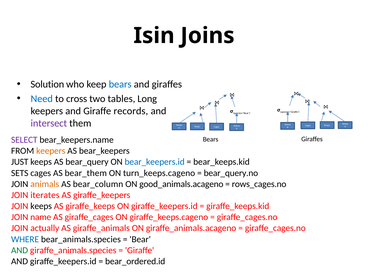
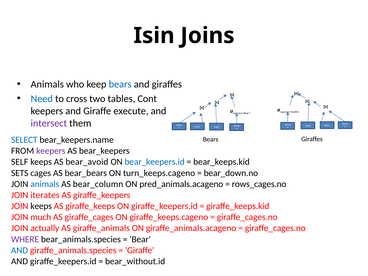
Solution: Solution -> Animals (47, 84)
Long: Long -> Cont (147, 99)
records: records -> execute (131, 111)
SELECT colour: purple -> blue (24, 140)
keepers colour: orange -> purple (51, 151)
JUST: JUST -> SELF (20, 162)
bear_query: bear_query -> bear_avoid (87, 162)
bear_them: bear_them -> bear_bears (86, 173)
bear_query.no: bear_query.no -> bear_down.no (231, 173)
animals colour: orange -> blue (45, 184)
good_animals.acageno: good_animals.acageno -> pred_animals.acageno (181, 184)
name: name -> much (41, 217)
WHERE colour: blue -> purple (25, 239)
AND colour: green -> blue (20, 250)
bear_ordered.id: bear_ordered.id -> bear_without.id (135, 261)
